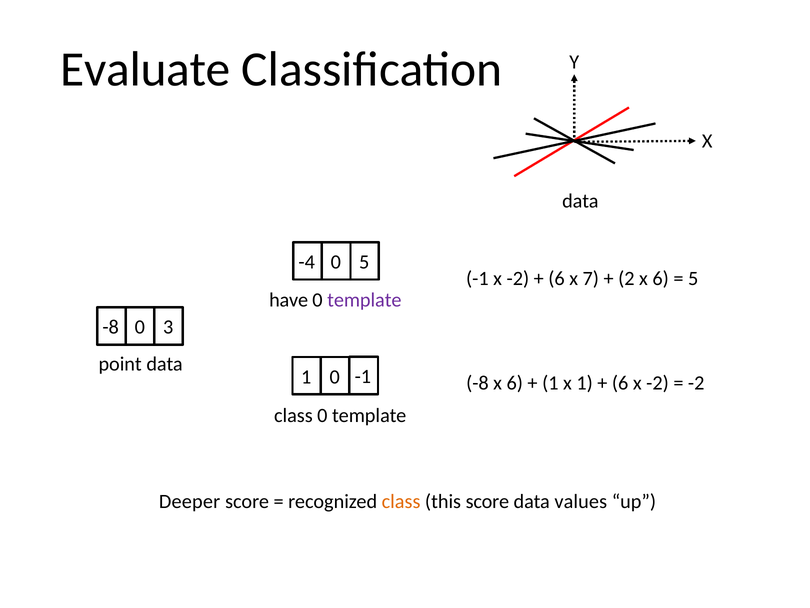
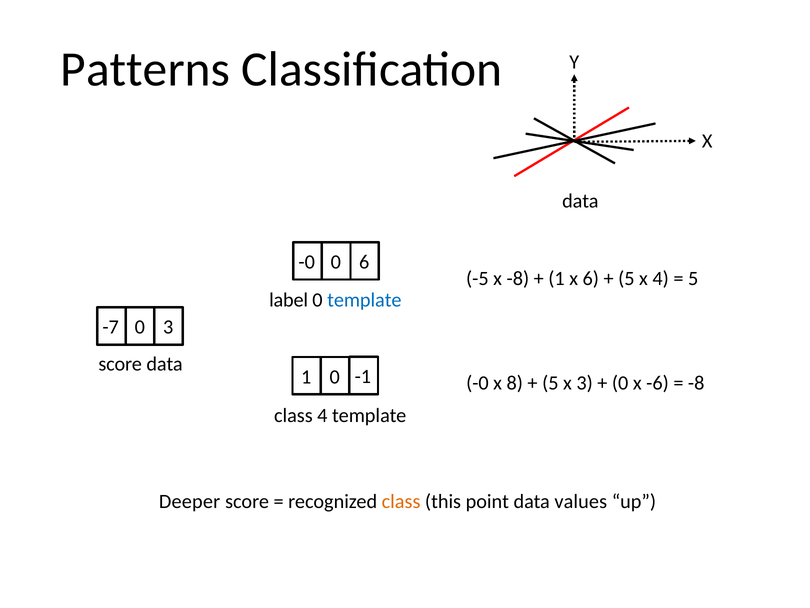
Evaluate: Evaluate -> Patterns (145, 69)
-4: -4 -> -0 (307, 262)
0 5: 5 -> 6 (364, 262)
-1: -1 -> -5 (477, 278)
-2: -2 -> -8 (518, 278)
6: 6 -> 1 (557, 278)
x 7: 7 -> 6 (591, 278)
2: 2 -> 5 (626, 278)
6: 6 -> 4 (661, 278)
have: have -> label (289, 300)
template colour: purple -> blue (364, 300)
-8: -8 -> -7 (111, 327)
point: point -> score (120, 364)
-8: -8 -> -0 (477, 383)
6: 6 -> 8 (515, 383)
1: 1 -> 5 (550, 383)
x 1: 1 -> 3 (585, 383)
6: 6 -> 0 (620, 383)
-2: -2 -> -6 (657, 383)
-2: -2 -> -8 (696, 383)
class 0: 0 -> 4 (322, 415)
this score: score -> point (487, 501)
